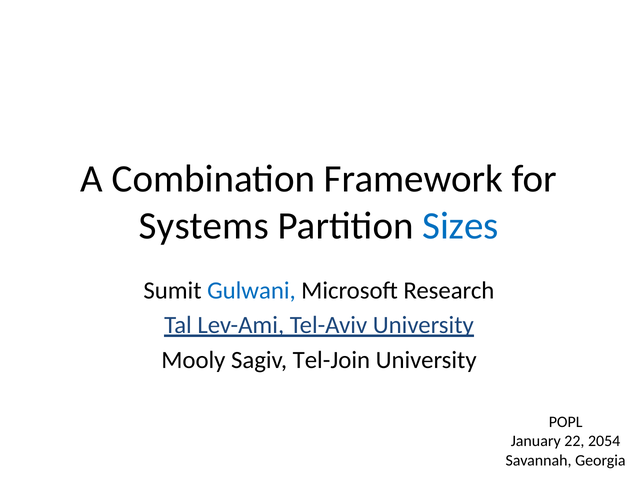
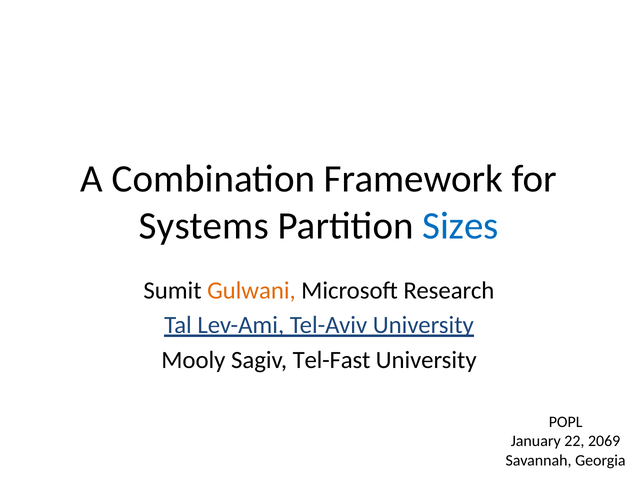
Gulwani colour: blue -> orange (251, 291)
Tel-Join: Tel-Join -> Tel-Fast (331, 360)
2054: 2054 -> 2069 (604, 442)
